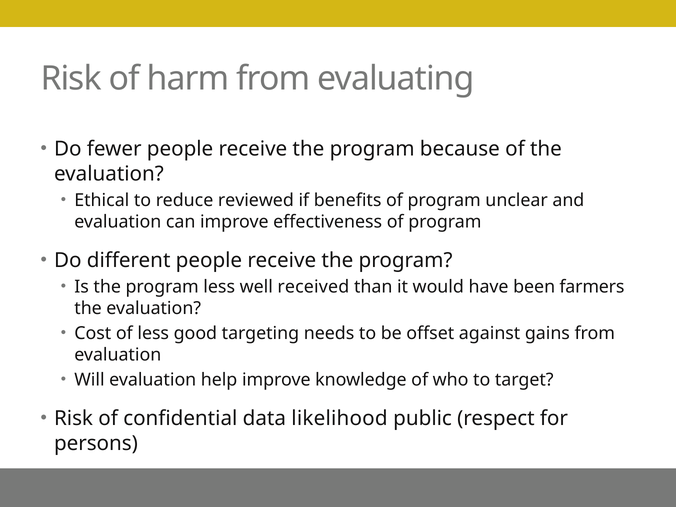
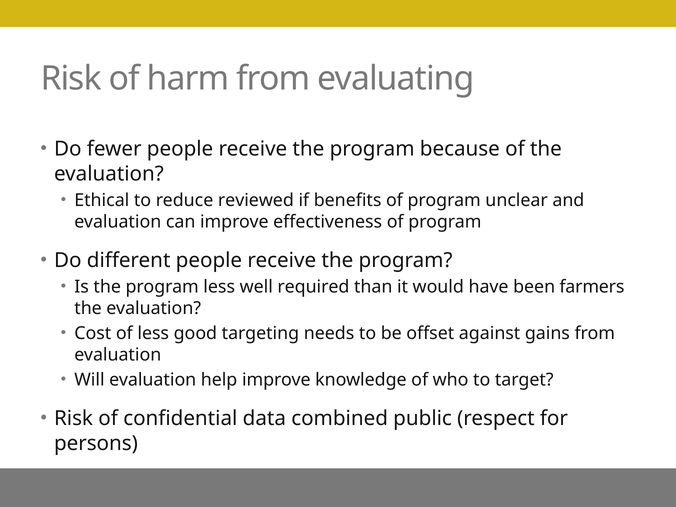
received: received -> required (313, 287)
likelihood: likelihood -> combined (340, 419)
